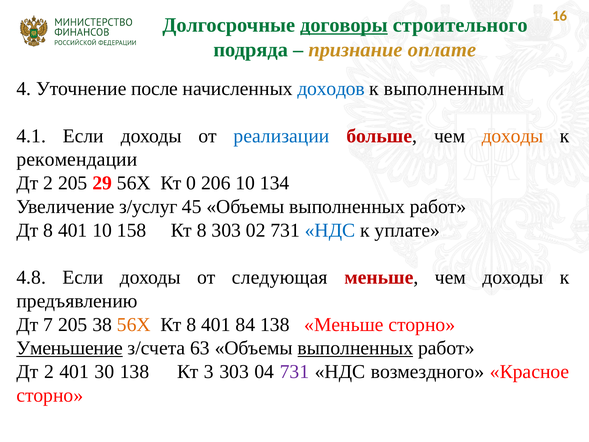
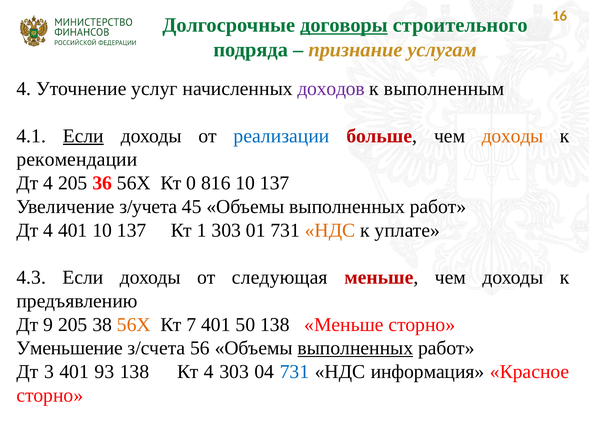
оплате: оплате -> услугам (442, 50)
после: после -> услуг (154, 89)
доходов colour: blue -> purple (331, 89)
Если underline: none -> present (83, 136)
2: 2 -> 4 (48, 183)
29: 29 -> 36 (102, 183)
206: 206 -> 816 (216, 183)
134: 134 -> 137 (275, 183)
з/услуг: з/услуг -> з/учета (148, 207)
8: 8 -> 4 (48, 230)
401 10 158: 158 -> 137 (132, 230)
8: 8 -> 1 (202, 230)
02: 02 -> 01 (256, 230)
НДС colour: blue -> orange (330, 230)
4.8: 4.8 -> 4.3 (31, 277)
7: 7 -> 9 (48, 324)
8: 8 -> 7 (191, 324)
84: 84 -> 50 (245, 324)
Уменьшение underline: present -> none (70, 348)
63: 63 -> 56 (200, 348)
2: 2 -> 3 (49, 371)
30: 30 -> 93 (104, 371)
Кт 3: 3 -> 4 (209, 371)
731 colour: purple -> blue (294, 371)
возмездного: возмездного -> информация (428, 371)
